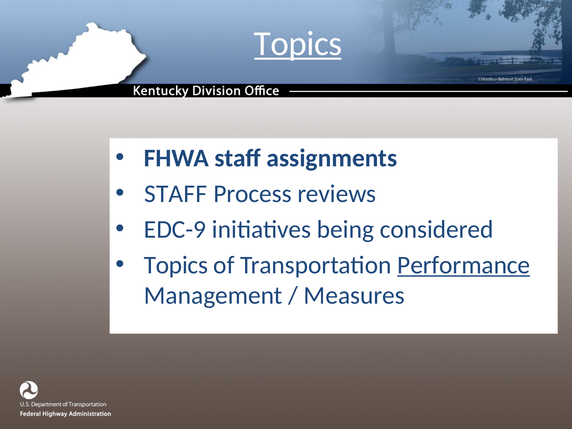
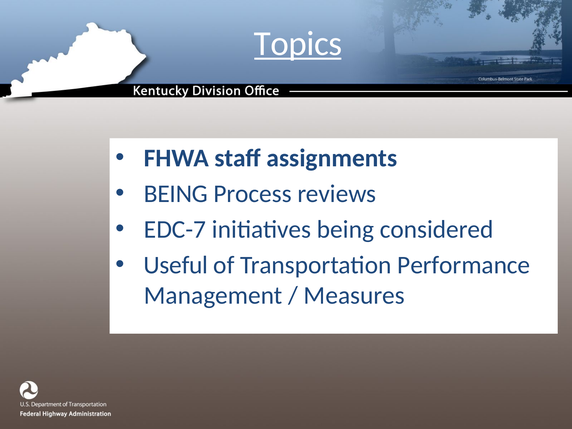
STAFF: STAFF -> BEING (176, 194)
EDC-9: EDC-9 -> EDC-7 (175, 229)
Topics: Topics -> Useful (176, 265)
Performance underline: present -> none (464, 265)
